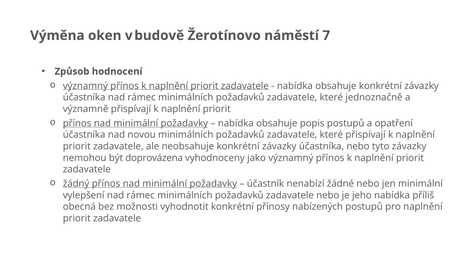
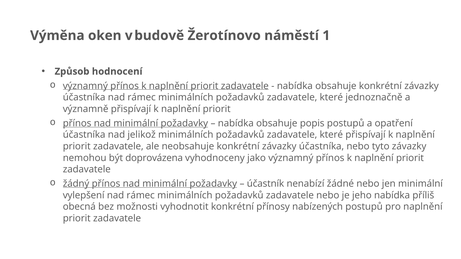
7: 7 -> 1 (326, 36)
novou: novou -> jelikož (142, 135)
